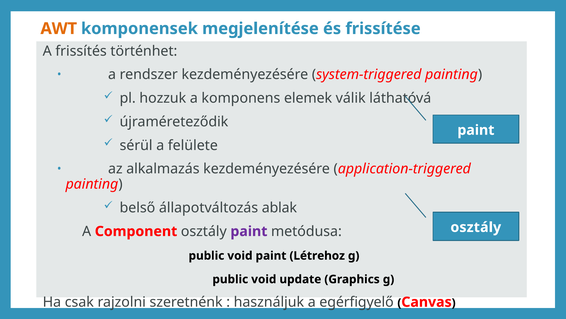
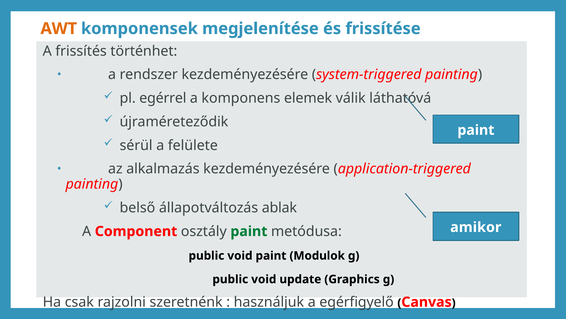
hozzuk: hozzuk -> egérrel (163, 98)
osztály: osztály -> amikor (476, 227)
paint colour: purple -> green (249, 231)
Létrehoz: Létrehoz -> Modulok (317, 255)
